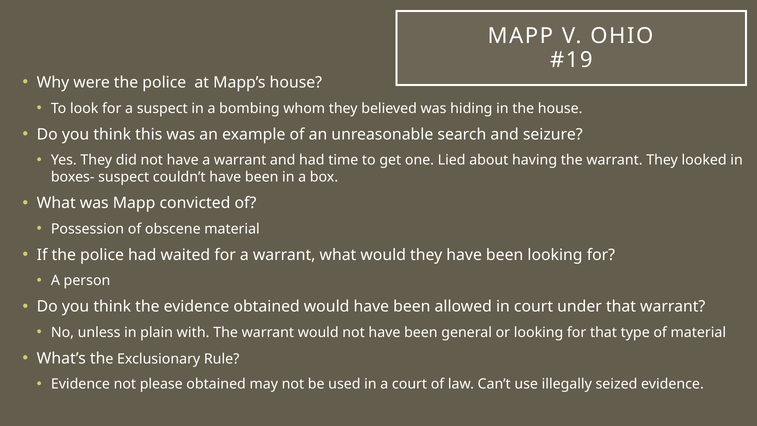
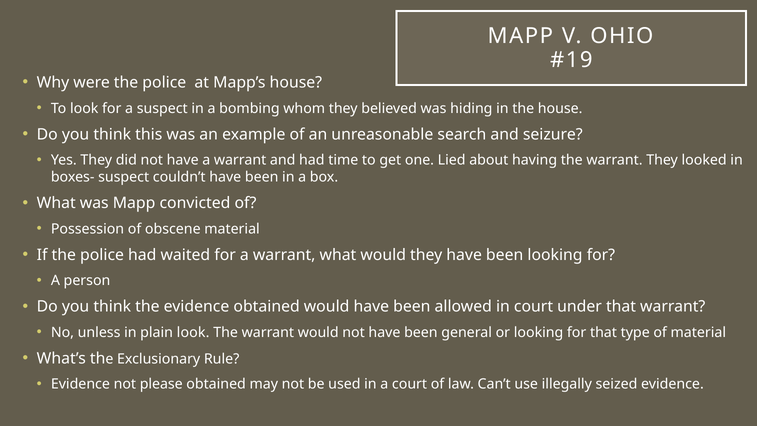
plain with: with -> look (193, 332)
